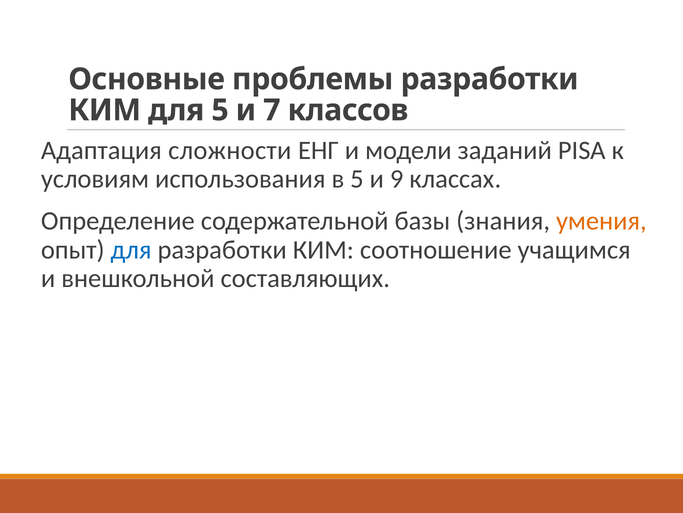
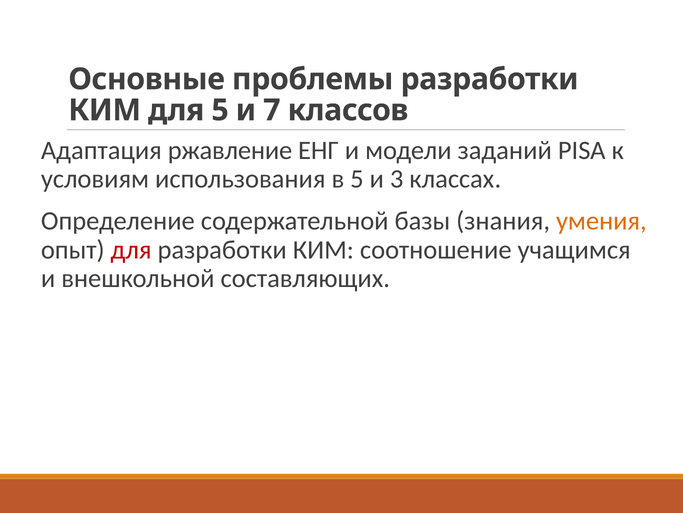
сложности: сложности -> ржавление (230, 150)
9: 9 -> 3 (397, 179)
для colour: blue -> red (131, 249)
